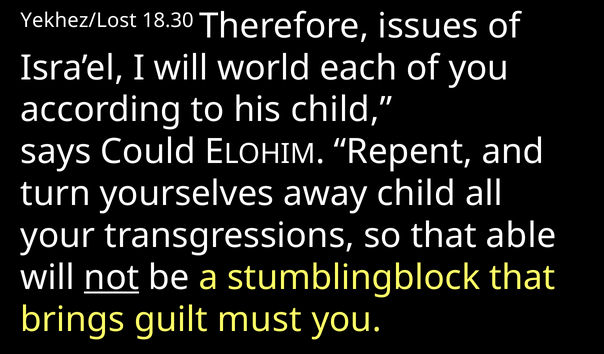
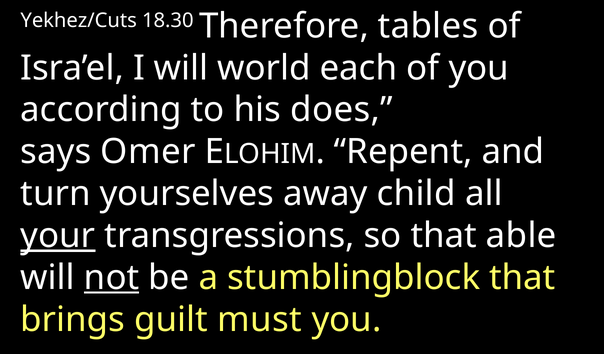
Yekhez/Lost: Yekhez/Lost -> Yekhez/Cuts (79, 21)
issues: issues -> tables (428, 26)
his child: child -> does (342, 110)
Could: Could -> Omer (148, 152)
your underline: none -> present (58, 236)
